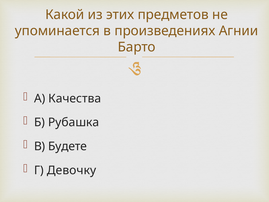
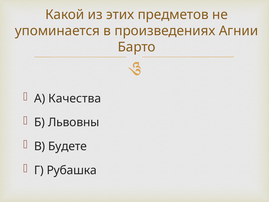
Рубашка: Рубашка -> Львовны (74, 122)
Девочку: Девочку -> Рубашка (72, 170)
